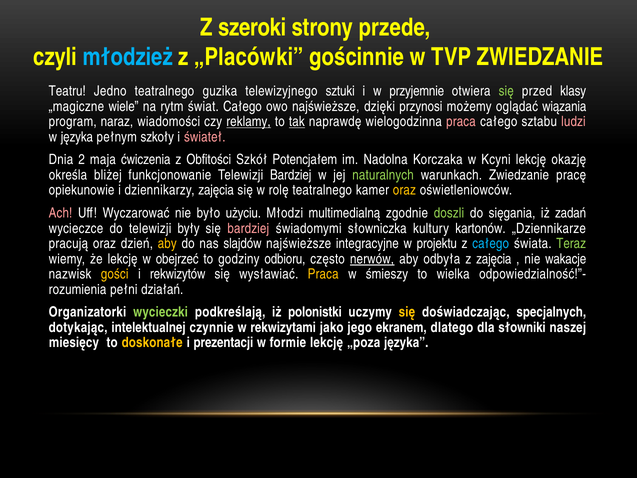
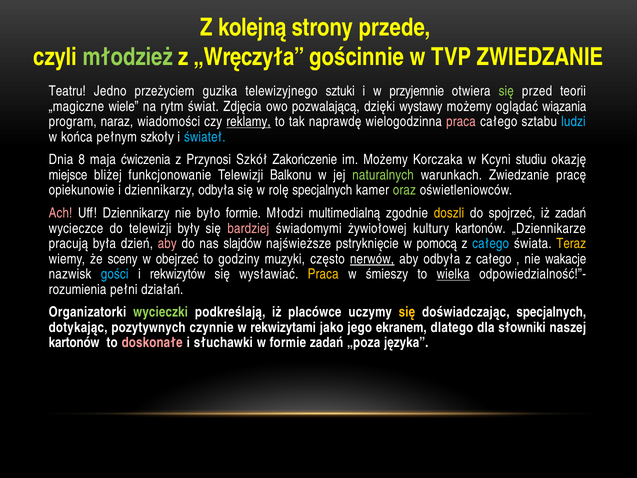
szeroki: szeroki -> kolejną (252, 27)
młodzież colour: light blue -> light green (128, 57)
„Placówki: „Placówki -> „Wręczyła (249, 57)
Jedno teatralnego: teatralnego -> przeżyciem (164, 91)
klasy: klasy -> teorii (573, 91)
świat Całego: Całego -> Zdjęcia (242, 106)
owo najświeższe: najświeższe -> pozwalającą (326, 106)
przynosi: przynosi -> wystawy (421, 106)
tak underline: present -> none (297, 122)
ludzi colour: pink -> light blue (573, 122)
w języka: języka -> końca (77, 137)
świateł colour: pink -> light blue (205, 137)
2: 2 -> 8 (82, 160)
Obfitości: Obfitości -> Przynosi (209, 160)
Potencjałem: Potencjałem -> Zakończenie (305, 160)
im Nadolna: Nadolna -> Możemy (386, 160)
Kcyni lekcję: lekcję -> studiu (531, 160)
określa: określa -> miejsce (68, 175)
Telewizji Bardziej: Bardziej -> Balkonu (291, 175)
dziennikarzy zajęcia: zajęcia -> odbyła (216, 190)
rolę teatralnego: teatralnego -> specjalnych (322, 190)
oraz colour: yellow -> light green (404, 190)
Uff Wyczarować: Wyczarować -> Dziennikarzy (136, 213)
było użyciu: użyciu -> formie (243, 213)
doszli colour: light green -> yellow (449, 213)
sięgania: sięgania -> spojrzeć (512, 213)
słowniczka: słowniczka -> żywiołowej (377, 228)
pracują oraz: oraz -> była (104, 244)
aby colour: yellow -> pink (167, 244)
integracyjne: integracyjne -> pstryknięcie (367, 244)
projektu: projektu -> pomocą (437, 244)
Teraz colour: light green -> yellow (571, 244)
że lekcję: lekcję -> sceny (123, 259)
odbioru: odbioru -> muzyki (285, 259)
zajęcia: zajęcia -> całego (494, 259)
gości colour: yellow -> light blue (115, 274)
wielka underline: none -> present (453, 274)
polonistki: polonistki -> placówce (315, 312)
intelektualnej: intelektualnej -> pozytywnych (149, 327)
miesięcy: miesięcy -> kartonów (74, 343)
doskonałe colour: yellow -> pink (152, 343)
prezentacji: prezentacji -> słuchawki (223, 343)
formie lekcję: lekcję -> zadań (327, 343)
